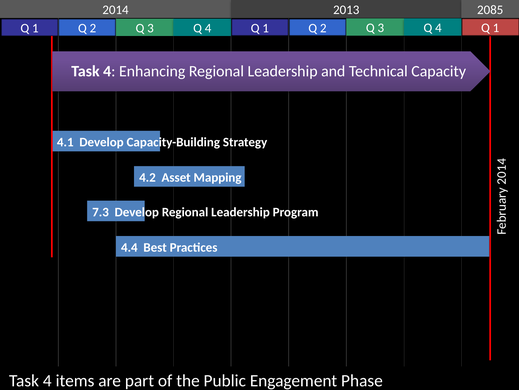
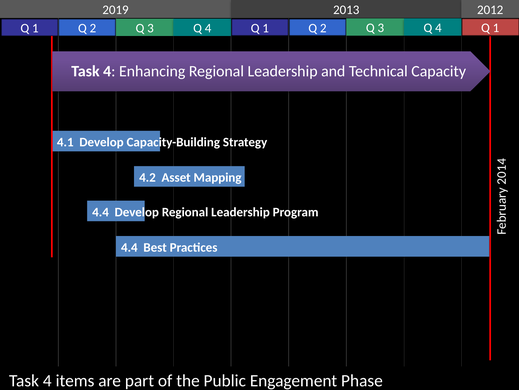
2014: 2014 -> 2019 (116, 10)
2085: 2085 -> 2012 (490, 10)
7.3: 7.3 -> 4.4 (101, 212)
